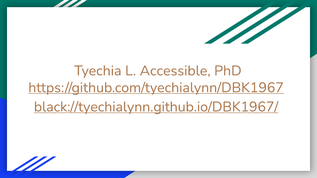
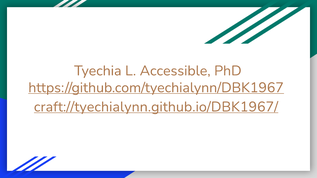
black://tyechialynn.github.io/DBK1967/: black://tyechialynn.github.io/DBK1967/ -> craft://tyechialynn.github.io/DBK1967/ (156, 107)
